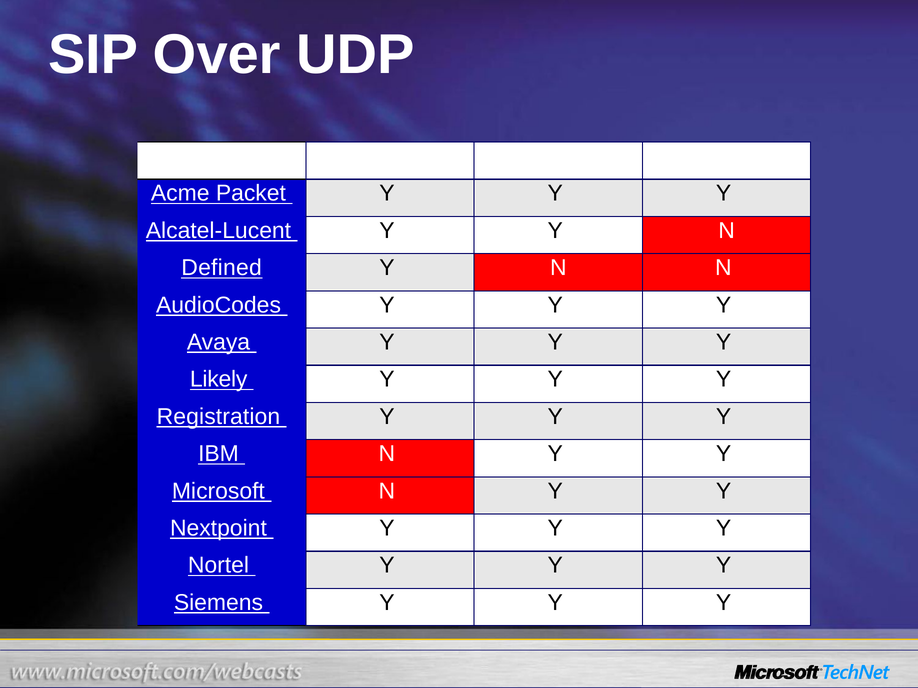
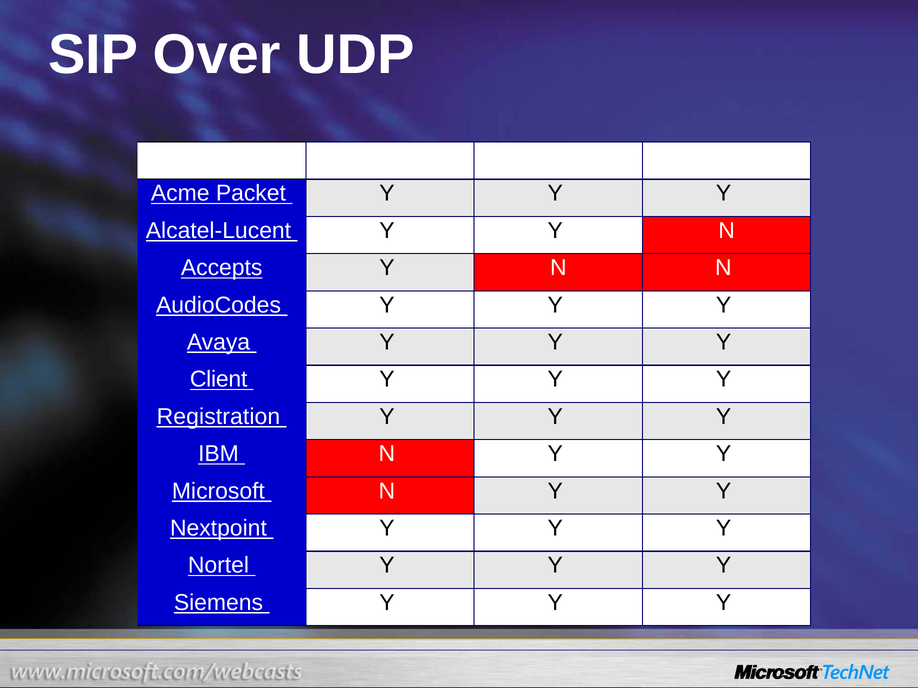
Defined: Defined -> Accepts (222, 268)
Likely: Likely -> Client (219, 380)
